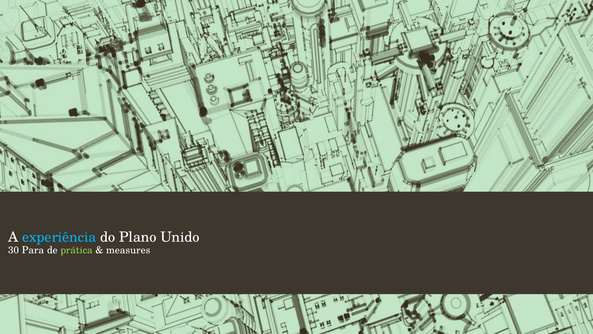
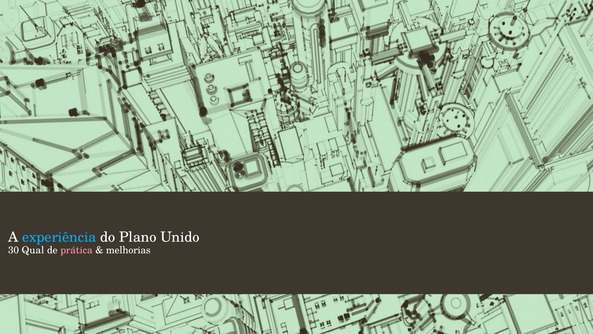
Para: Para -> Qual (33, 250)
prática colour: light green -> pink (76, 250)
measures: measures -> melhorias (128, 250)
